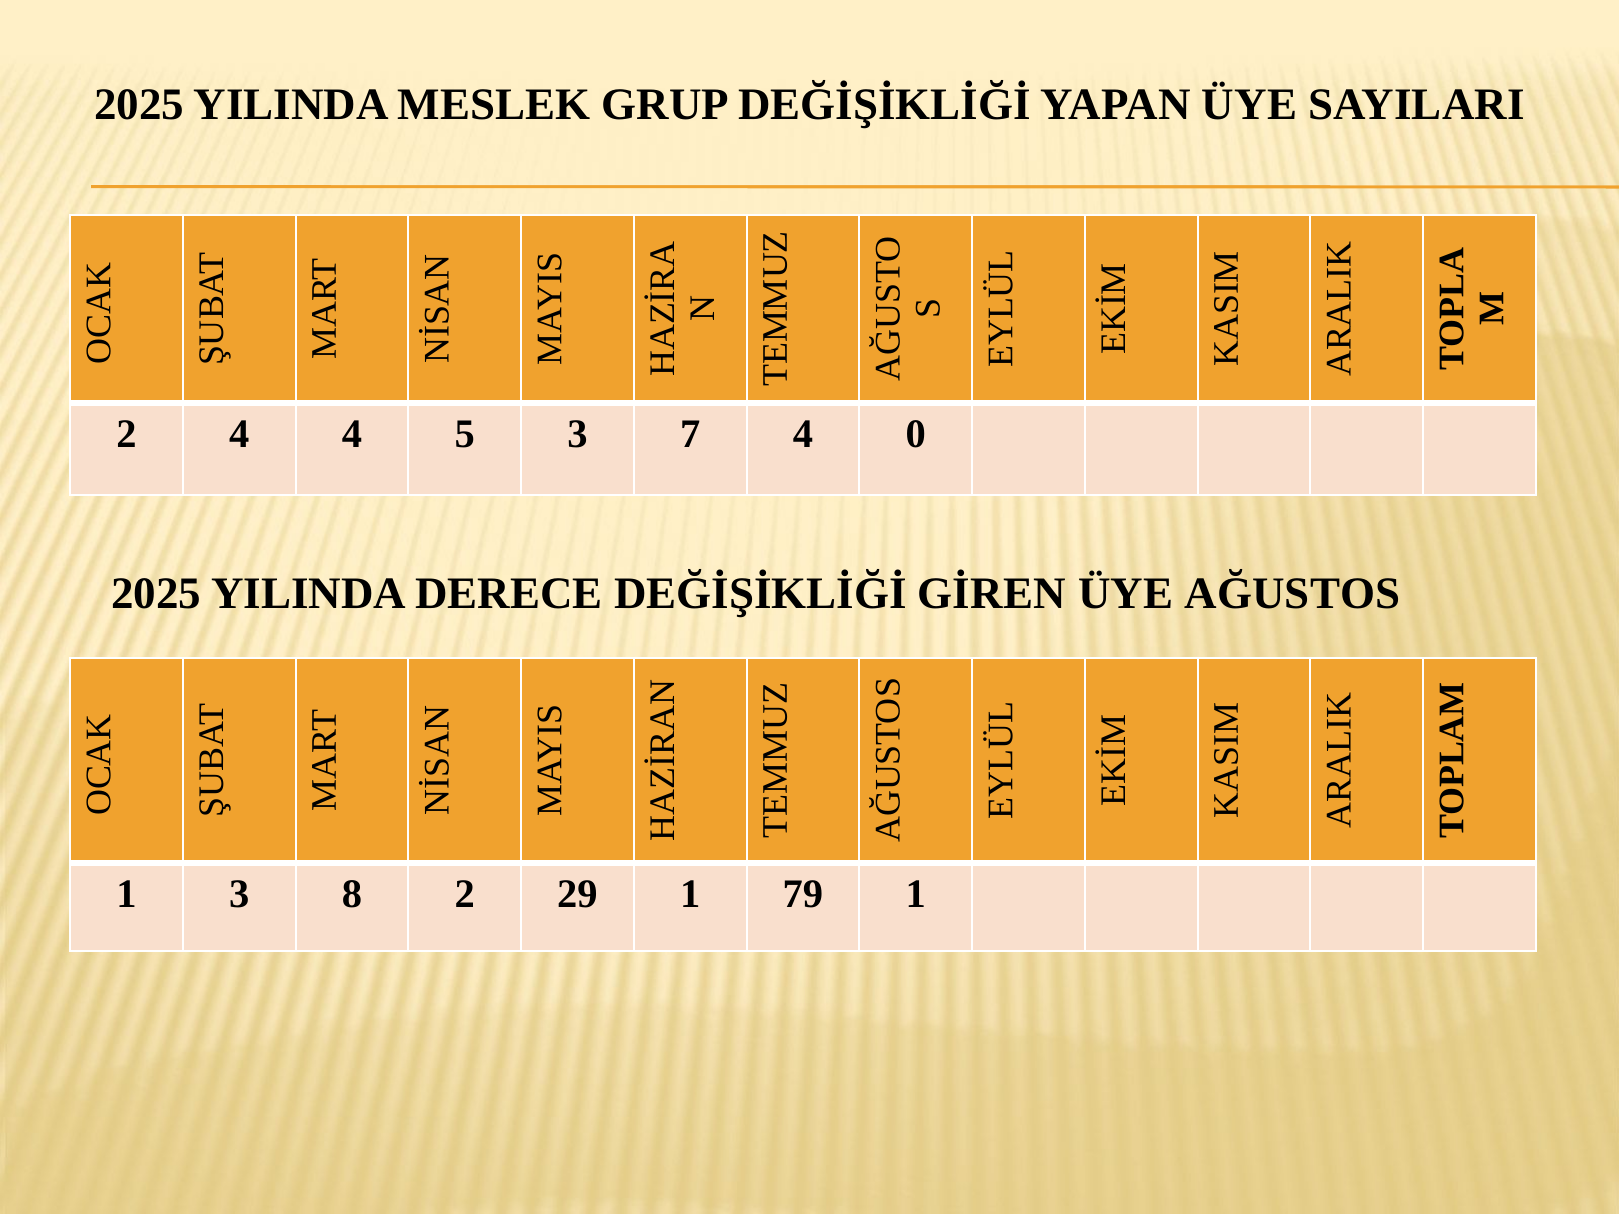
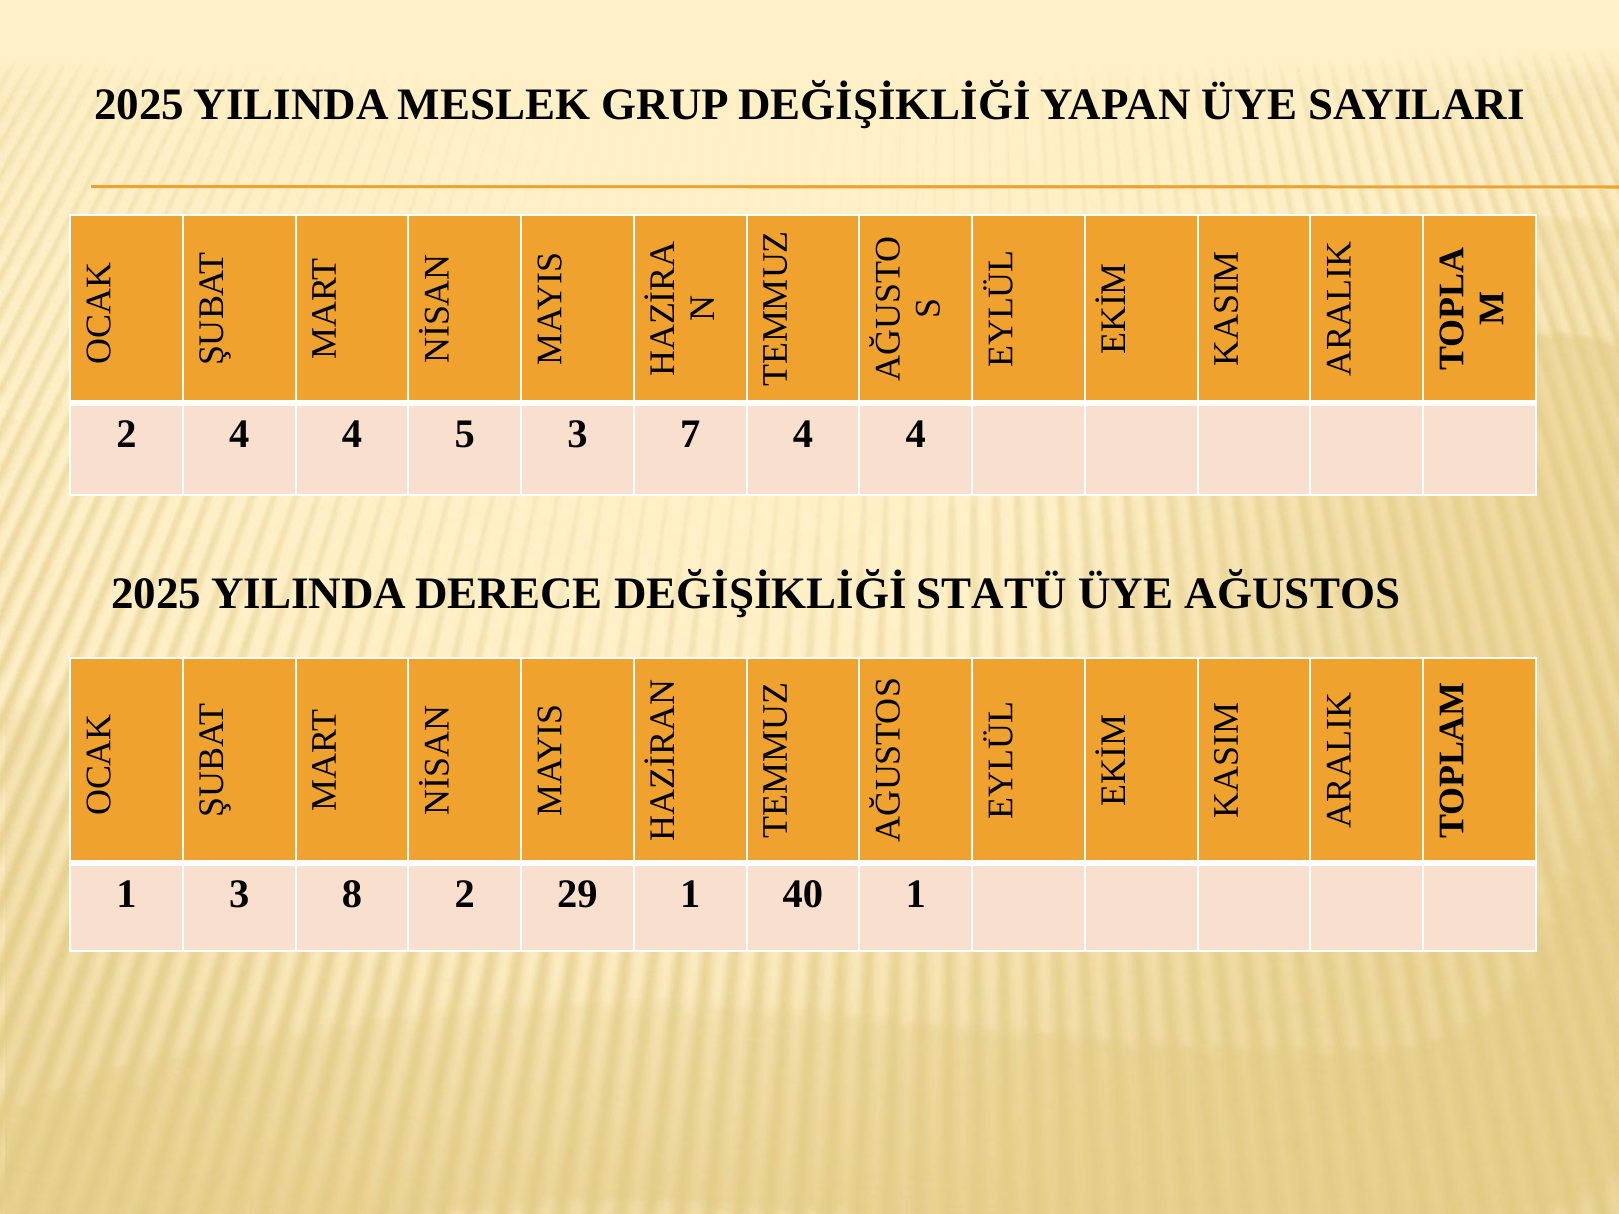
7 4 0: 0 -> 4 (916, 434)
GİREN: GİREN -> STATÜ (992, 594)
79: 79 -> 40 (803, 894)
